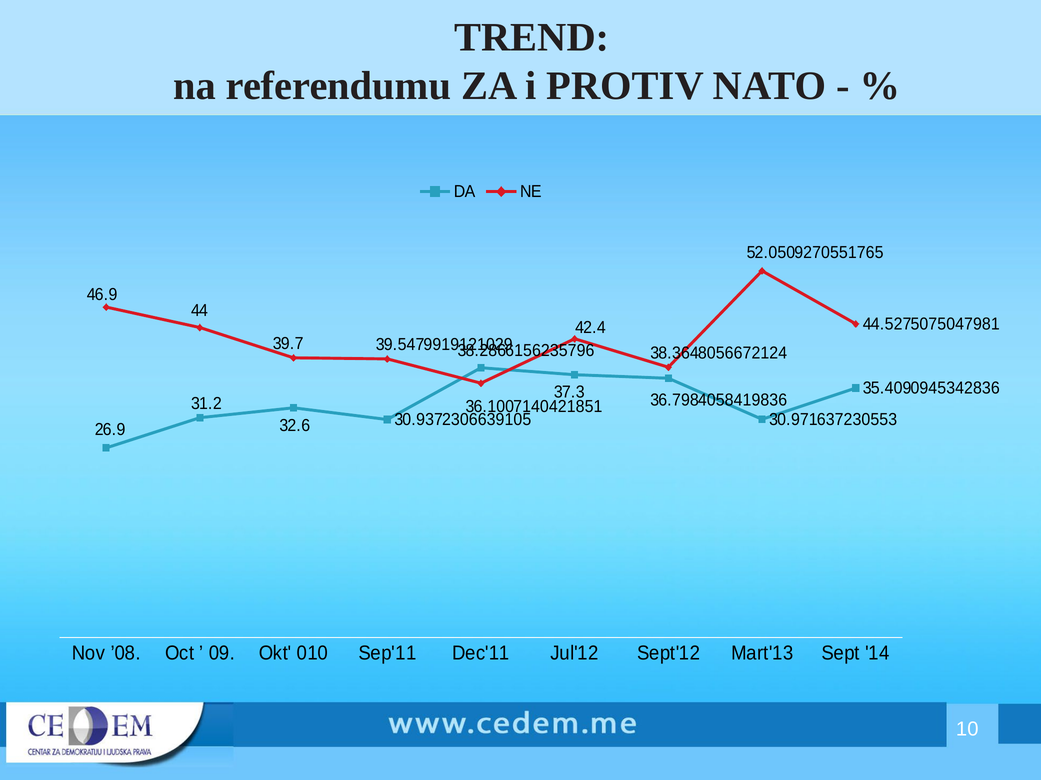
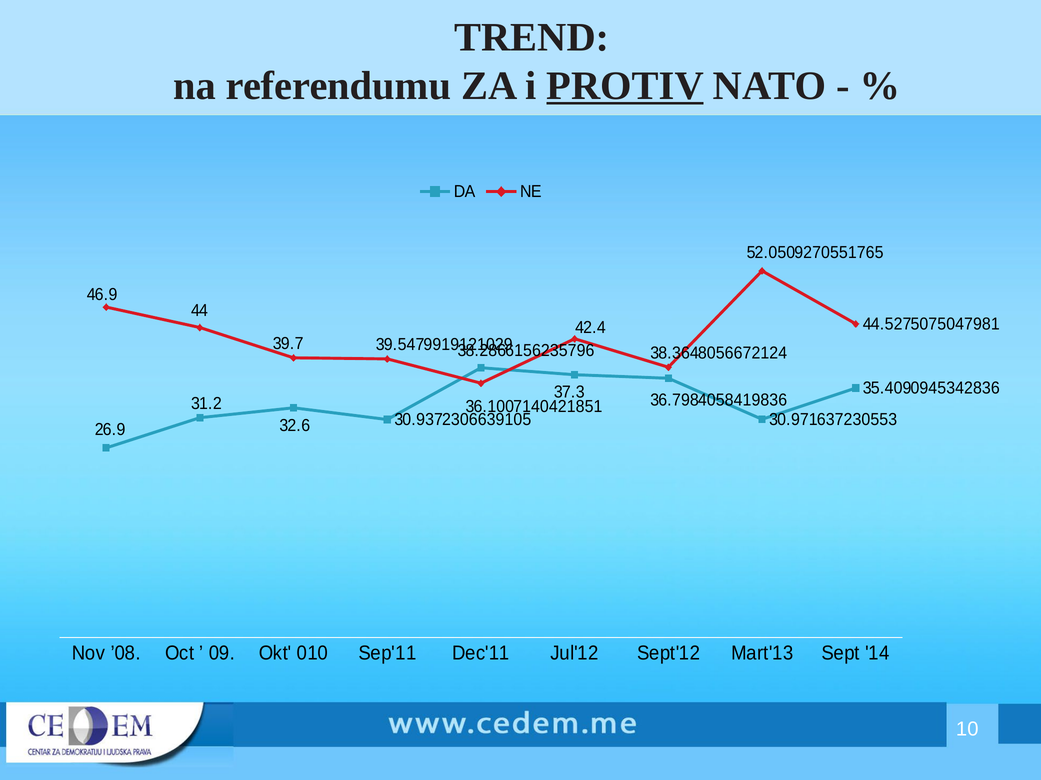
PROTIV underline: none -> present (625, 86)
